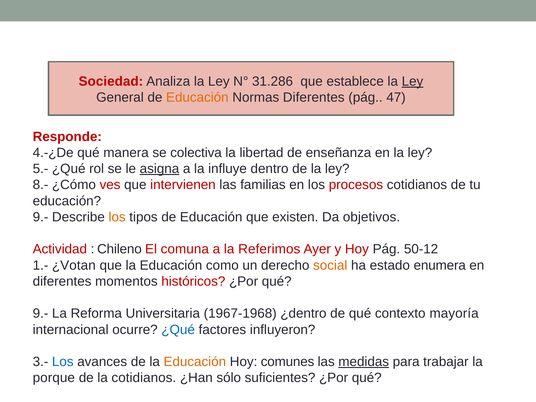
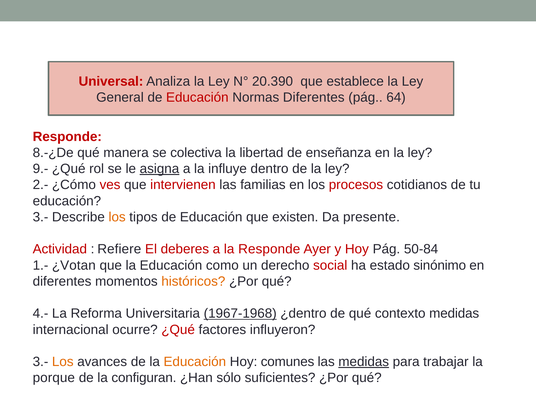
Sociedad: Sociedad -> Universal (111, 81)
31.286: 31.286 -> 20.390 (273, 81)
Ley underline: present -> none (412, 81)
Educación colour: orange -> red (197, 97)
47: 47 -> 64 (396, 97)
4.-¿De: 4.-¿De -> 8.-¿De (53, 153)
5.-: 5.- -> 9.- (40, 169)
8.-: 8.- -> 2.- (40, 185)
9.-: 9.- -> 3.- (40, 217)
objetivos: objetivos -> presente (371, 217)
Chileno: Chileno -> Refiere (119, 249)
comuna: comuna -> deberes (185, 249)
la Referimos: Referimos -> Responde (269, 249)
50-12: 50-12 -> 50-84 (421, 249)
social colour: orange -> red (330, 265)
enumera: enumera -> sinónimo (440, 265)
históricos colour: red -> orange (193, 281)
9.-: 9.- -> 4.- (40, 314)
1967-1968 underline: none -> present (240, 314)
contexto mayoría: mayoría -> medidas (454, 314)
¿Qué colour: blue -> red (178, 330)
Los colour: blue -> orange (63, 362)
la cotidianos: cotidianos -> configuran (144, 378)
